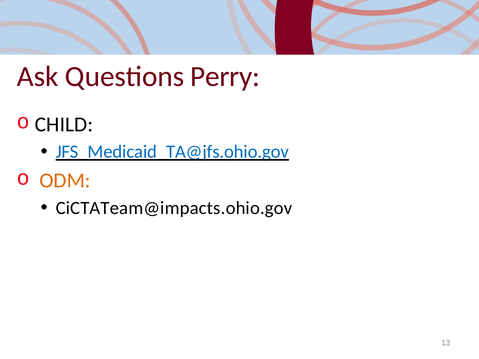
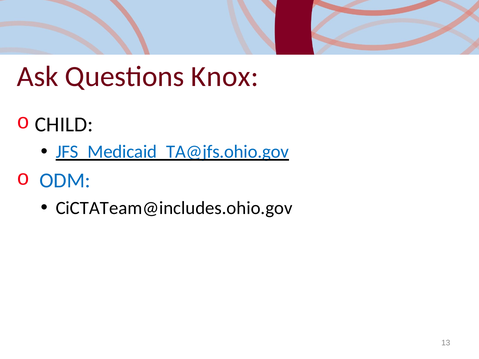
Perry: Perry -> Knox (225, 76)
ODM colour: orange -> blue (65, 181)
CiCTATeam@impacts.ohio.gov: CiCTATeam@impacts.ohio.gov -> CiCTATeam@includes.ohio.gov (174, 208)
